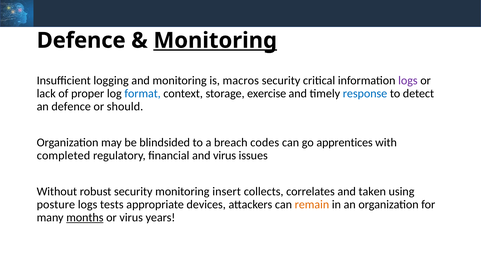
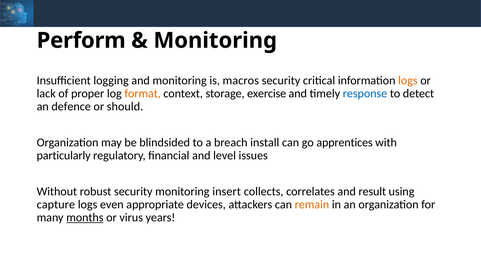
Defence: Defence -> Perform (81, 40)
Monitoring underline: present -> none (215, 40)
logs colour: purple -> orange (408, 80)
format colour: blue -> orange (143, 93)
codes: codes -> install (265, 142)
completed: completed -> particularly (64, 155)
and virus: virus -> level (225, 155)
taken: taken -> result (372, 191)
posture: posture -> capture (56, 204)
tests: tests -> even (112, 204)
